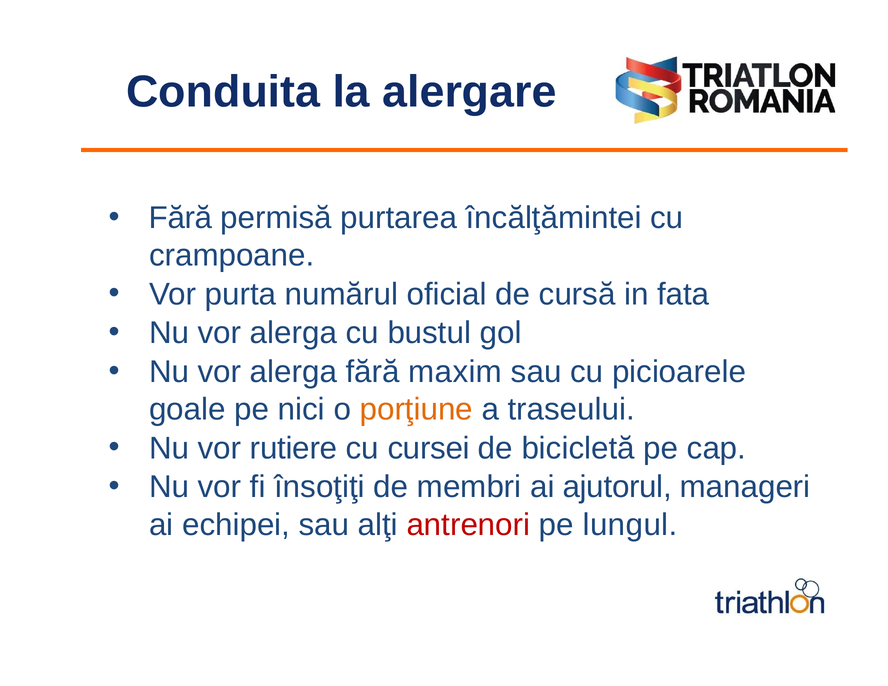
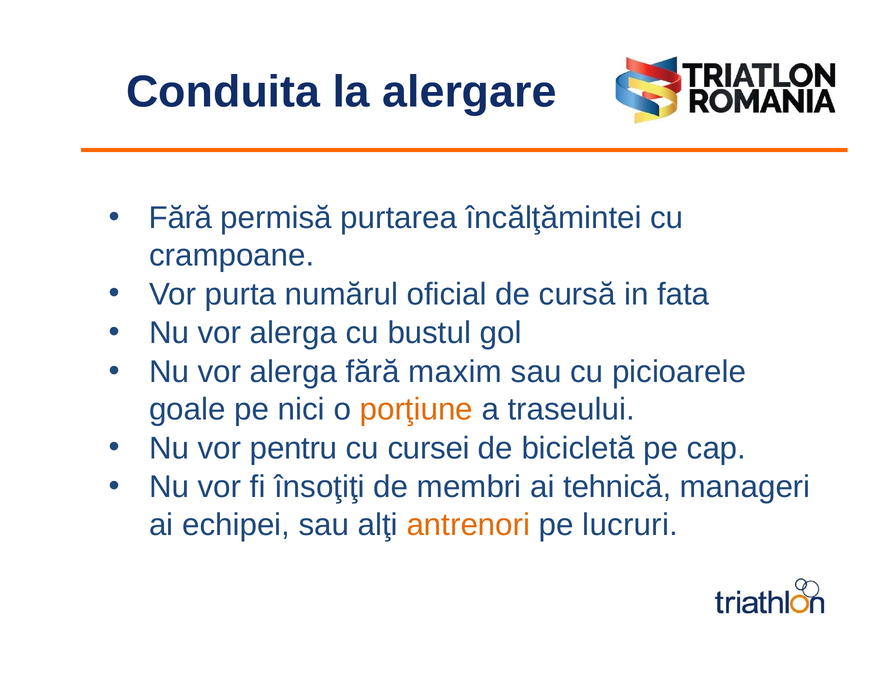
rutiere: rutiere -> pentru (294, 448)
ajutorul: ajutorul -> tehnică (617, 487)
antrenori colour: red -> orange (468, 525)
lungul: lungul -> lucruri (630, 525)
